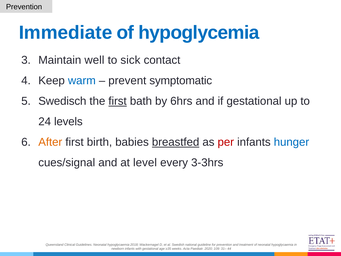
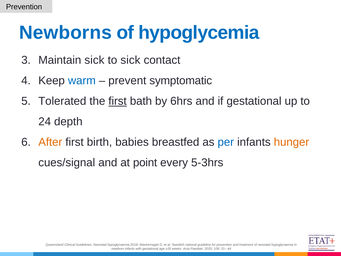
Immediate: Immediate -> Newborns (65, 33)
Maintain well: well -> sick (94, 60)
Swedisch: Swedisch -> Tolerated (62, 101)
levels: levels -> depth (68, 122)
breastfed underline: present -> none (176, 142)
per colour: red -> blue (226, 142)
hunger colour: blue -> orange (291, 142)
level: level -> point (145, 162)
3-3hrs: 3-3hrs -> 5-3hrs (207, 162)
